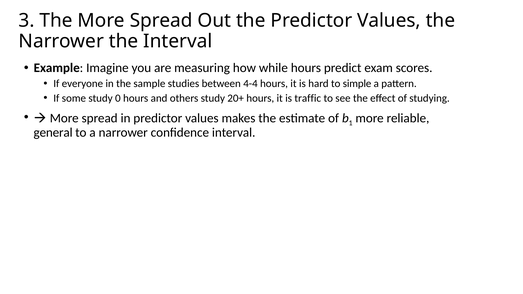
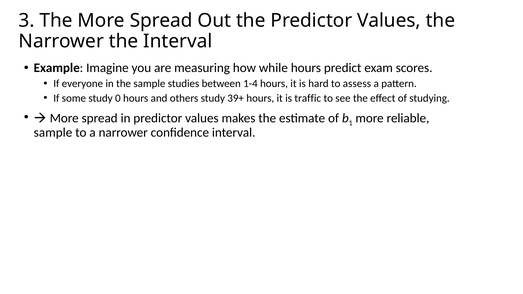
4-4: 4-4 -> 1-4 (250, 84)
simple: simple -> assess (357, 84)
20+: 20+ -> 39+ (236, 98)
general: general -> sample (53, 133)
